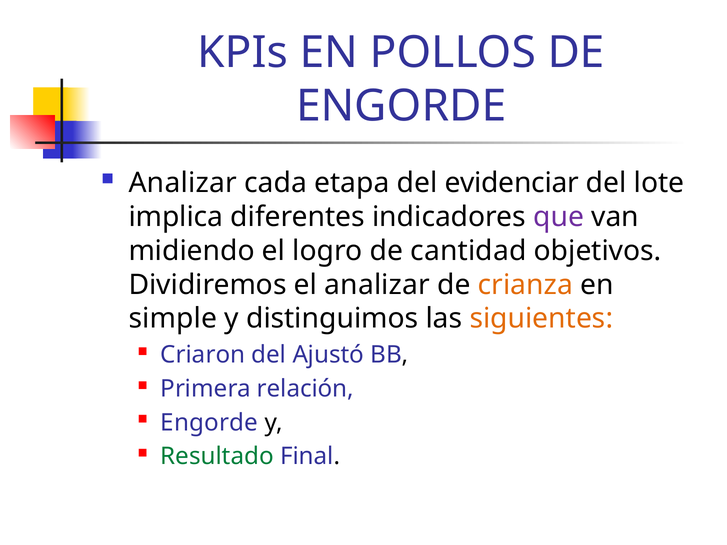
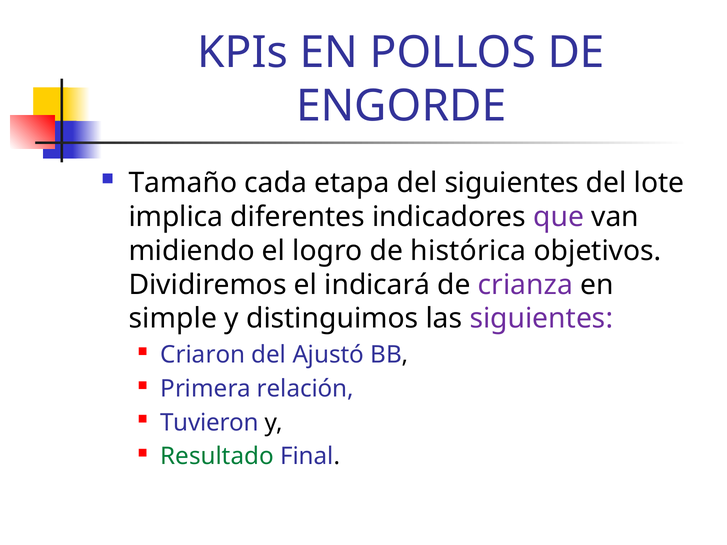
Analizar: Analizar -> Tamaño (183, 183)
del evidenciar: evidenciar -> siguientes (512, 183)
cantidad: cantidad -> histórica (468, 251)
el analizar: analizar -> indicará (377, 285)
crianza colour: orange -> purple (525, 285)
siguientes colour: orange -> purple (541, 319)
Engorde: Engorde -> Tuvieron (209, 423)
